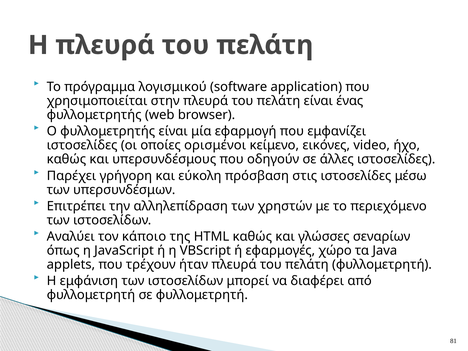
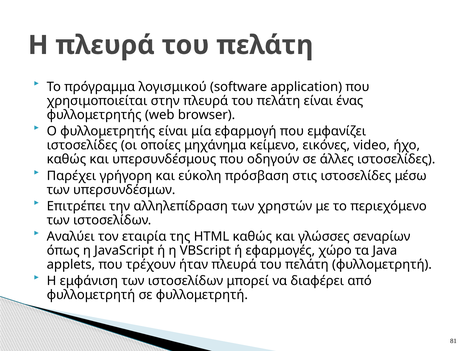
ορισμένοι: ορισμένοι -> μηχάνημα (215, 145)
κάποιο: κάποιο -> εταιρία (144, 237)
